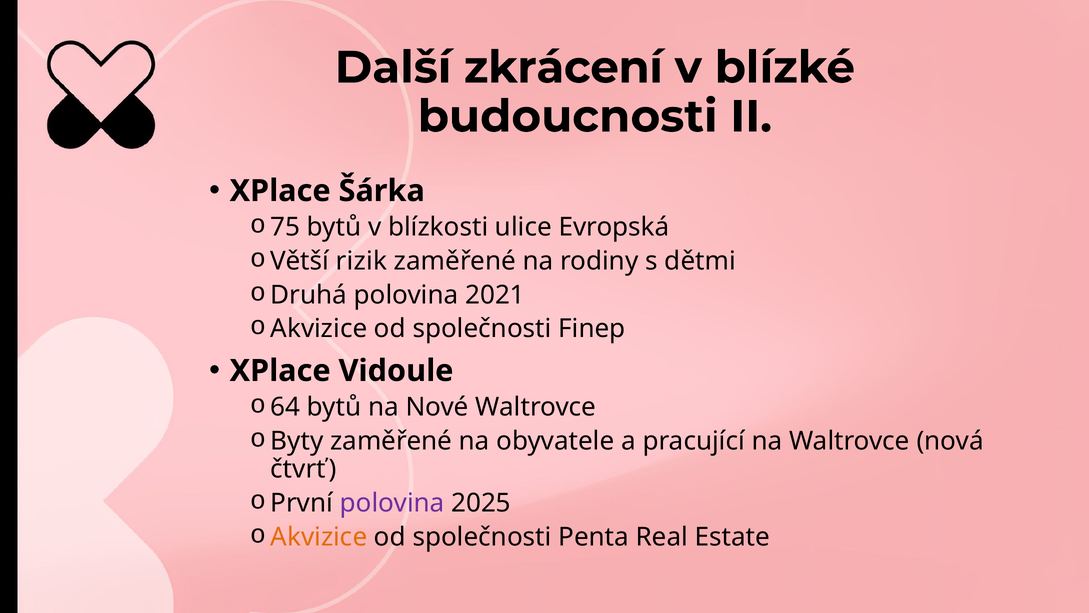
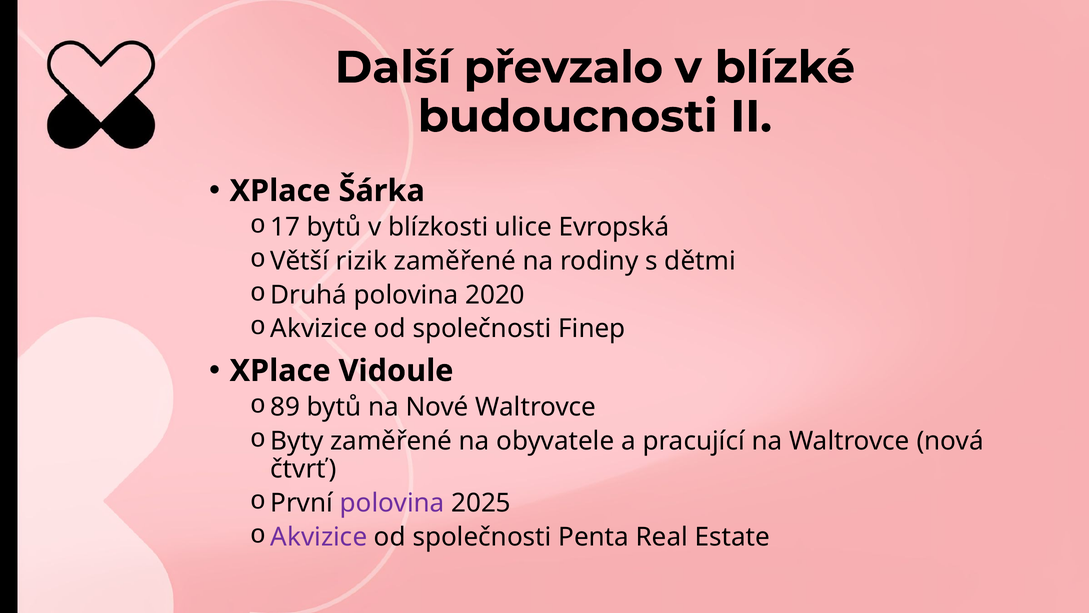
zkrácení: zkrácení -> převzalo (563, 68)
75: 75 -> 17 (285, 227)
2021: 2021 -> 2020 (495, 295)
64: 64 -> 89 (285, 407)
Akvizice colour: orange -> purple (319, 537)
